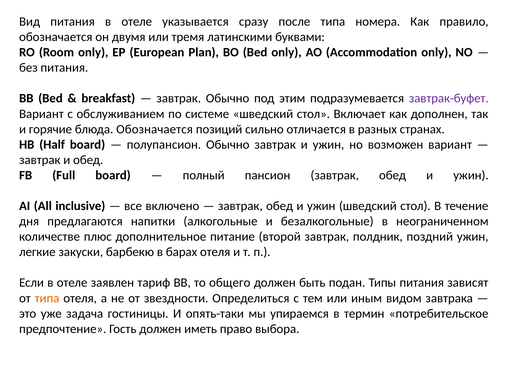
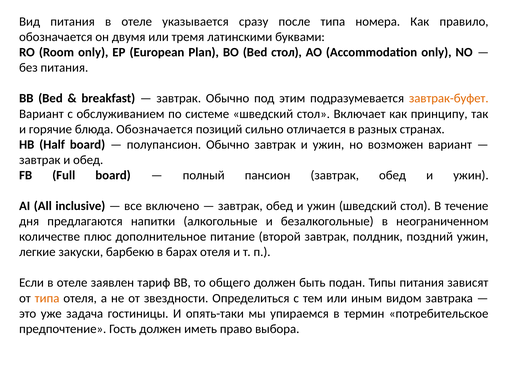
Bed only: only -> стол (287, 52)
завтрак-буфет colour: purple -> orange (449, 98)
дополнен: дополнен -> принципу (439, 114)
